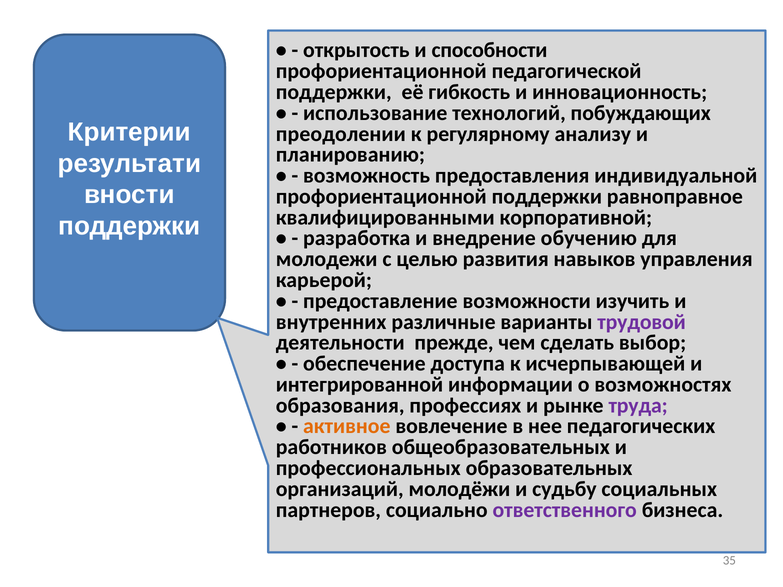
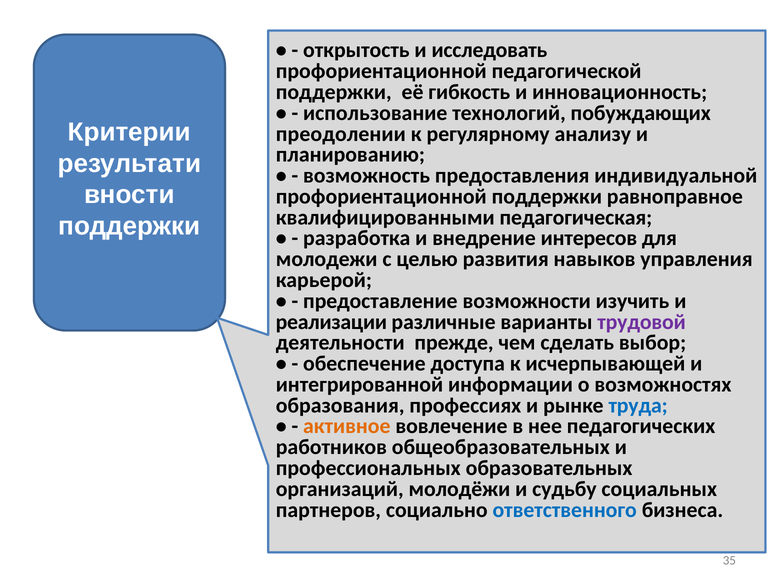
способности: способности -> исследовать (489, 50)
корпоративной: корпоративной -> педагогическая (576, 217)
обучению: обучению -> интересов (589, 238)
внутренних: внутренних -> реализации (331, 322)
труда colour: purple -> blue (638, 406)
ответственного colour: purple -> blue (565, 510)
